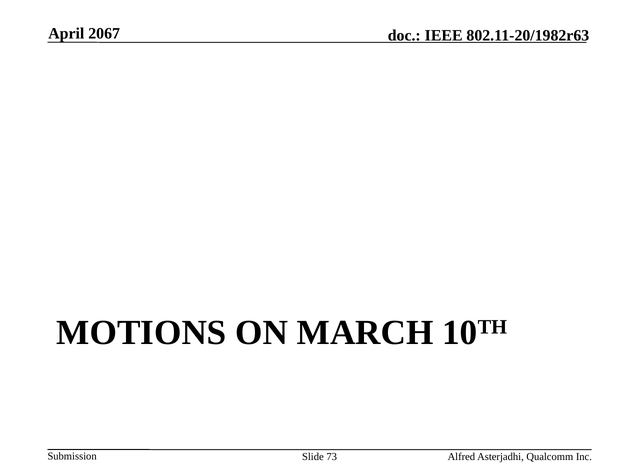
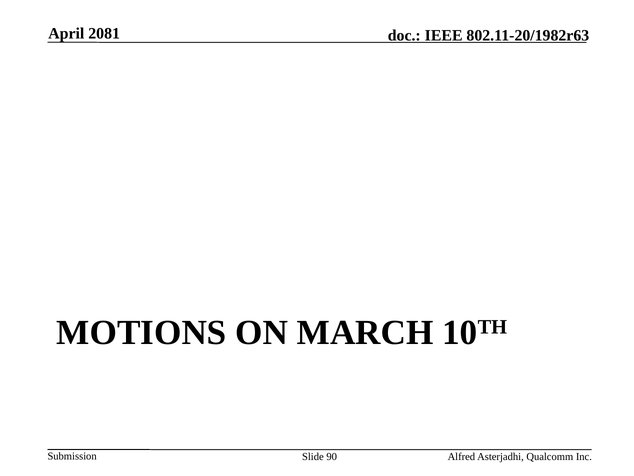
2067: 2067 -> 2081 (104, 34)
73: 73 -> 90 (332, 456)
